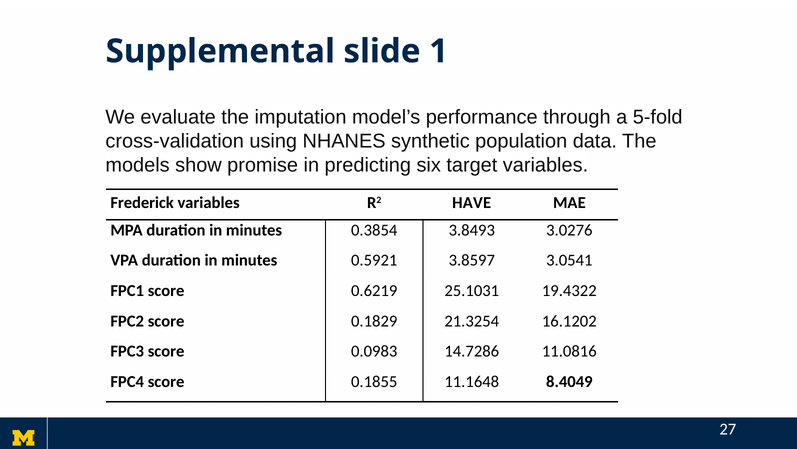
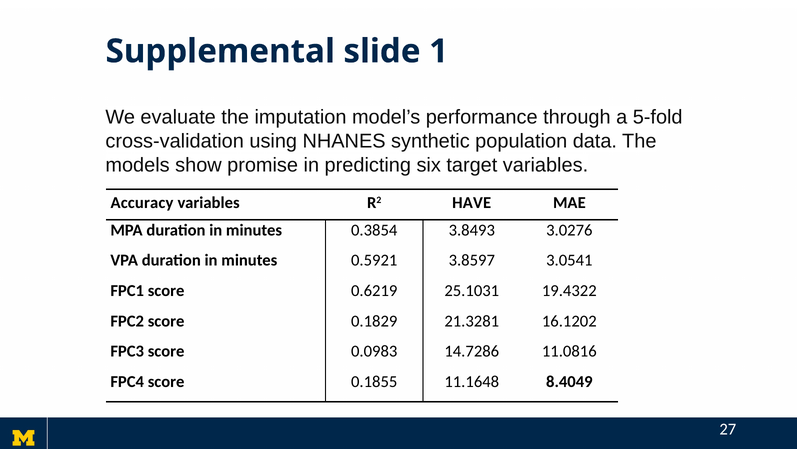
Frederick: Frederick -> Accuracy (142, 203)
21.3254: 21.3254 -> 21.3281 (472, 321)
